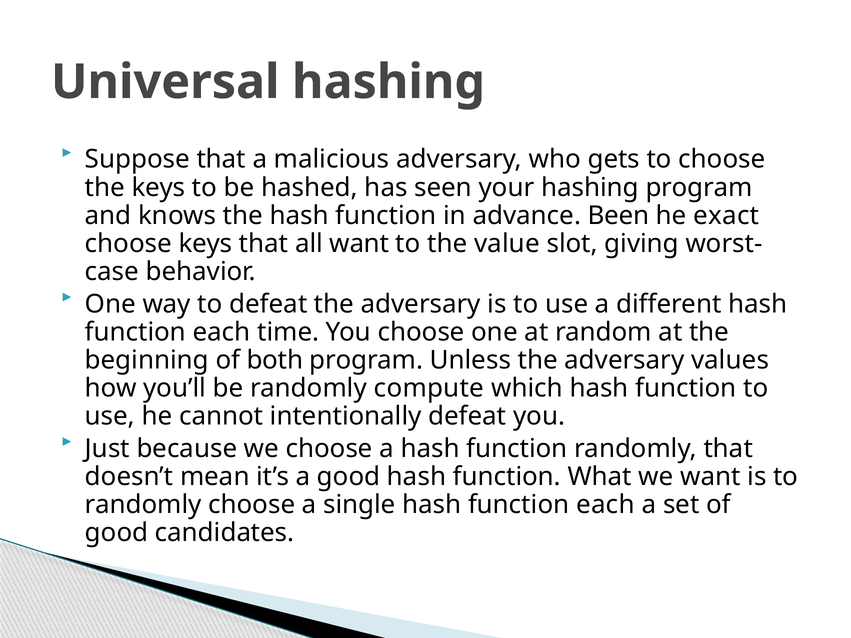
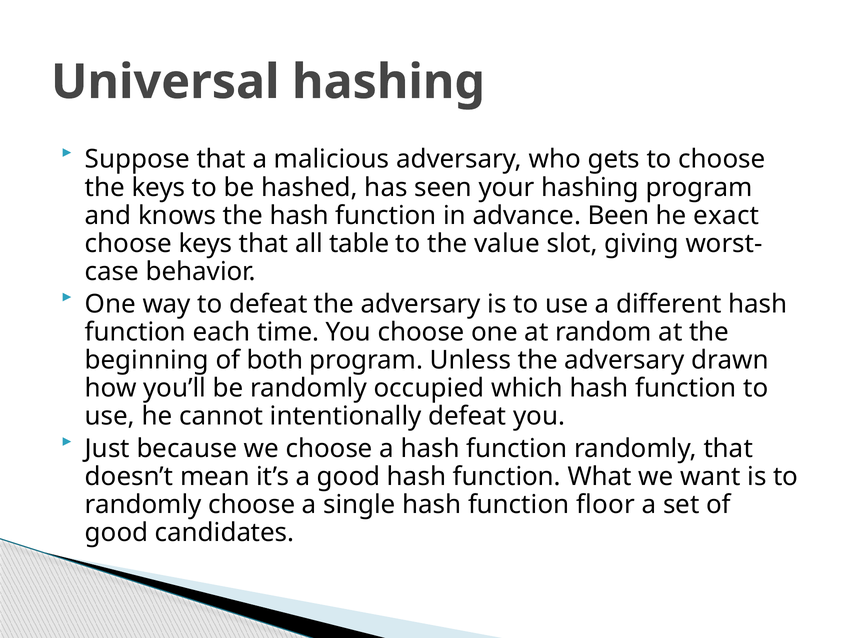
all want: want -> table (359, 244)
values: values -> drawn (730, 360)
compute: compute -> occupied (429, 388)
single hash function each: each -> floor (605, 505)
